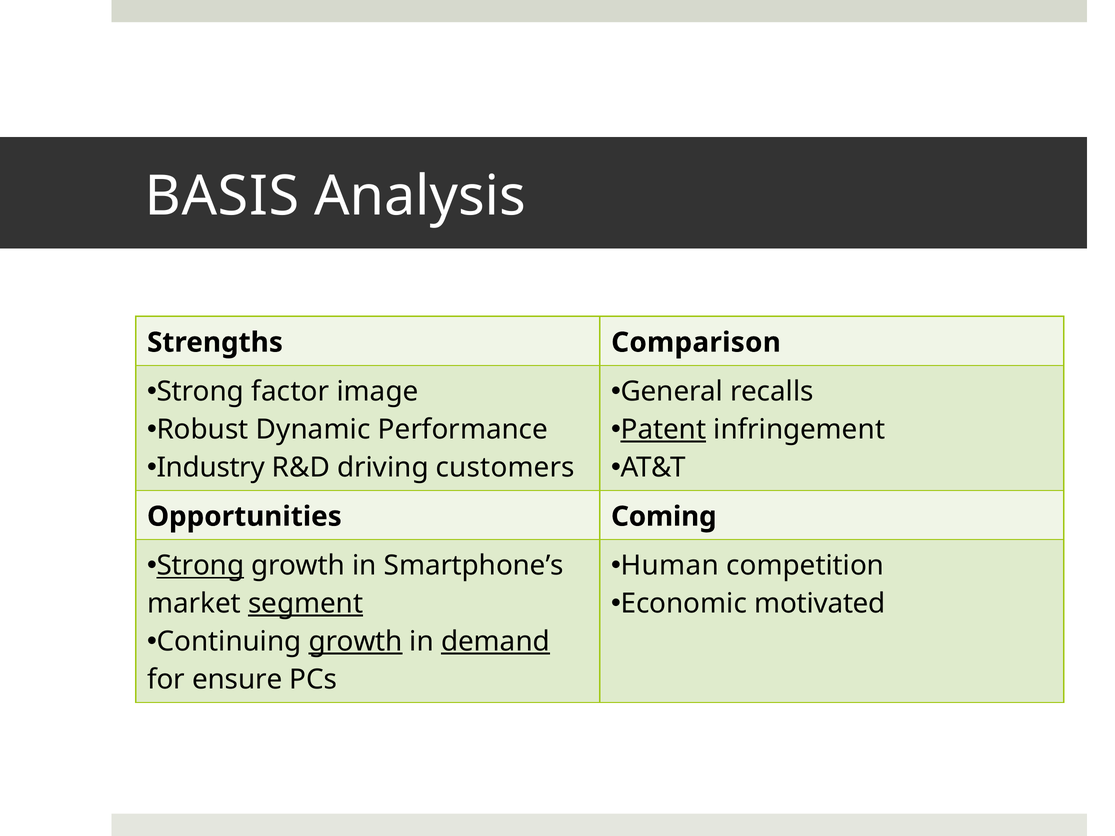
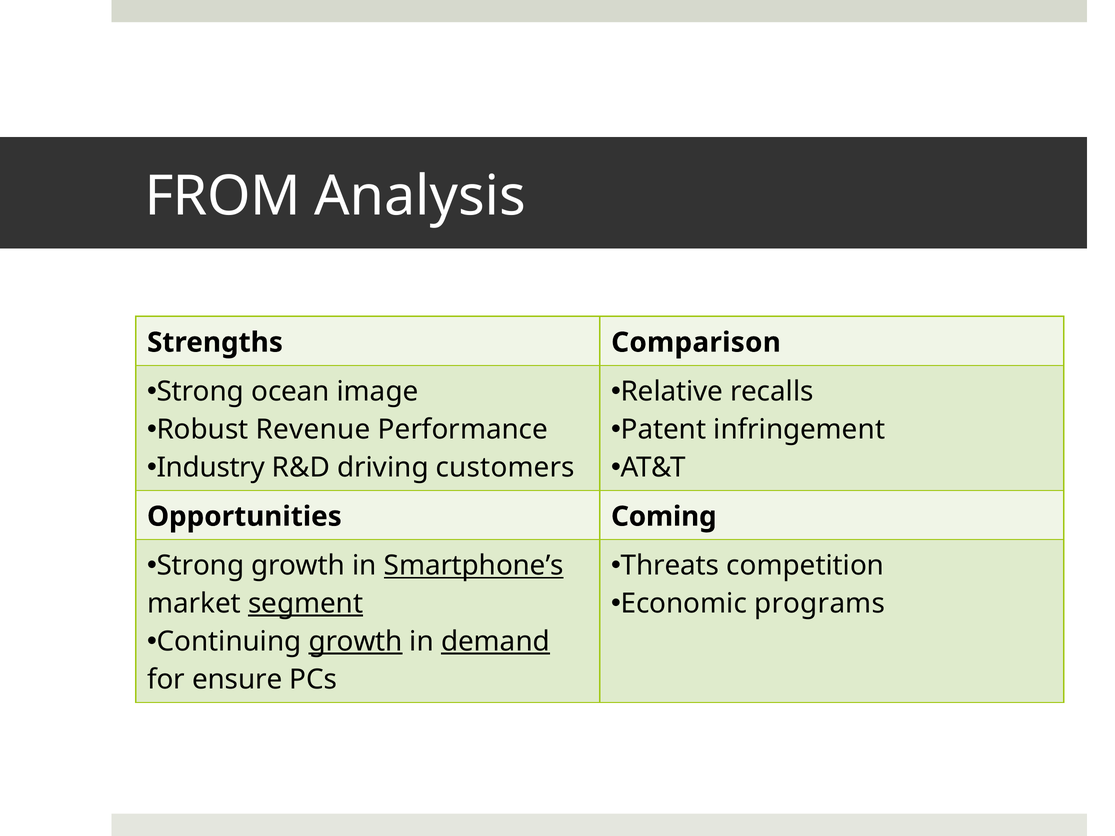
BASIS: BASIS -> FROM (223, 197)
factor: factor -> ocean (291, 392)
General: General -> Relative (672, 392)
Dynamic: Dynamic -> Revenue (313, 430)
Patent underline: present -> none (663, 430)
Strong underline: present -> none (200, 566)
Smartphone’s underline: none -> present (474, 566)
Human: Human -> Threats (670, 566)
motivated: motivated -> programs (820, 604)
